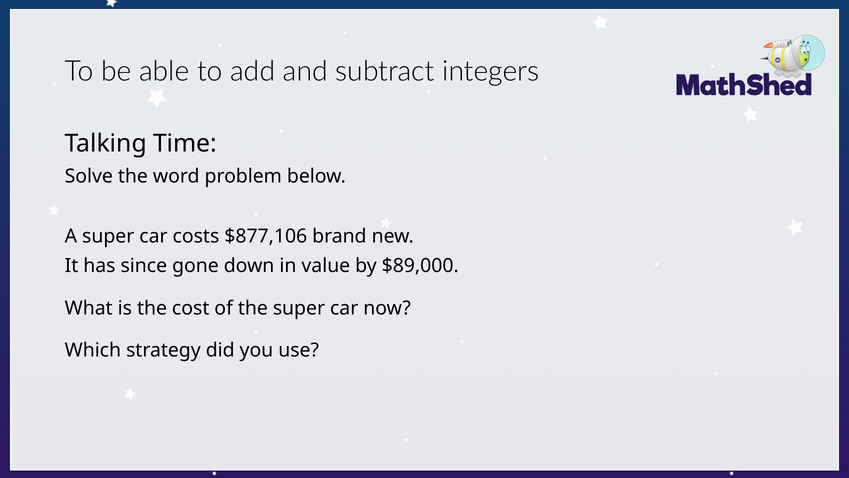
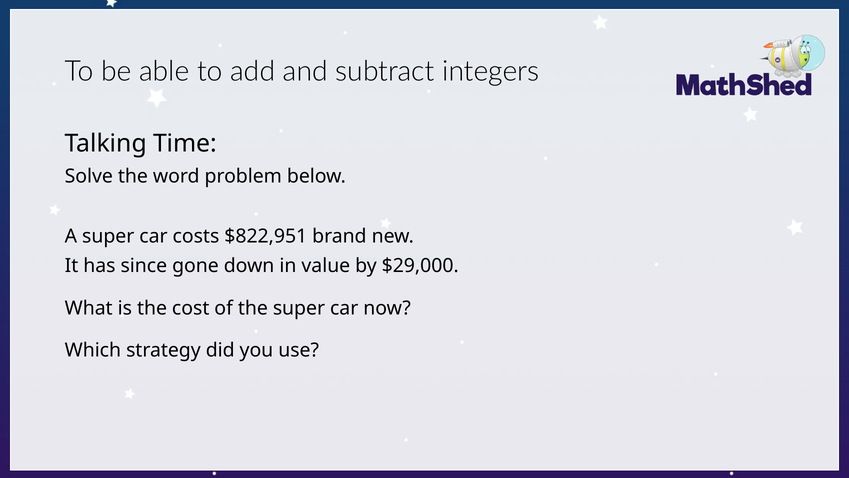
$877,106: $877,106 -> $822,951 (266, 236)
$89,000: $89,000 -> $29,000 (420, 266)
